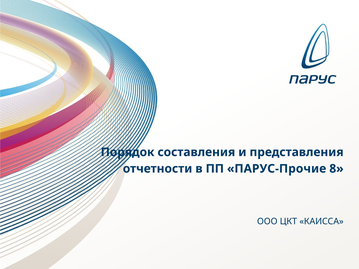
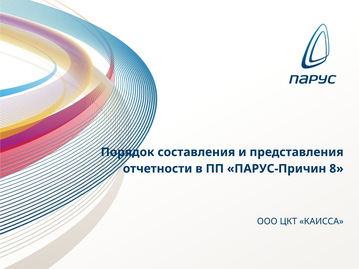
ПАРУС-Прочие: ПАРУС-Прочие -> ПАРУС-Причин (277, 169)
